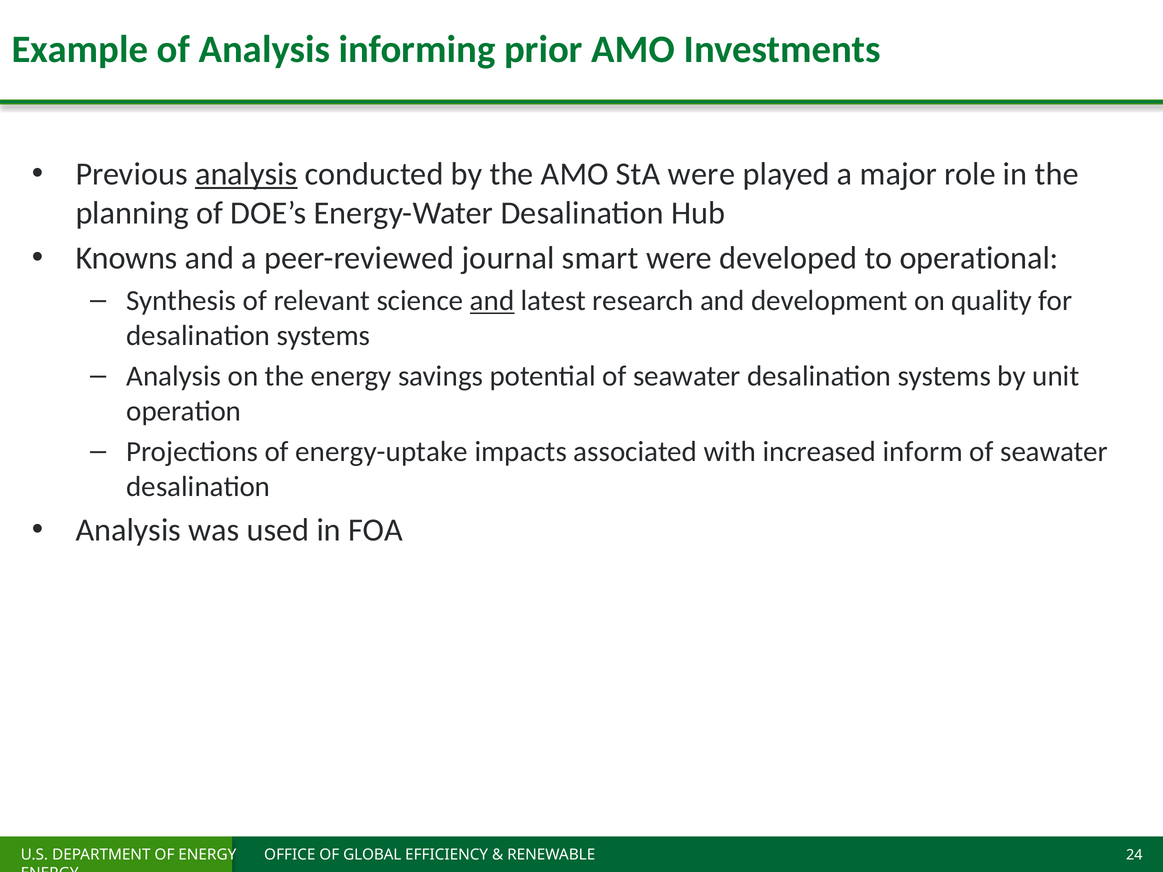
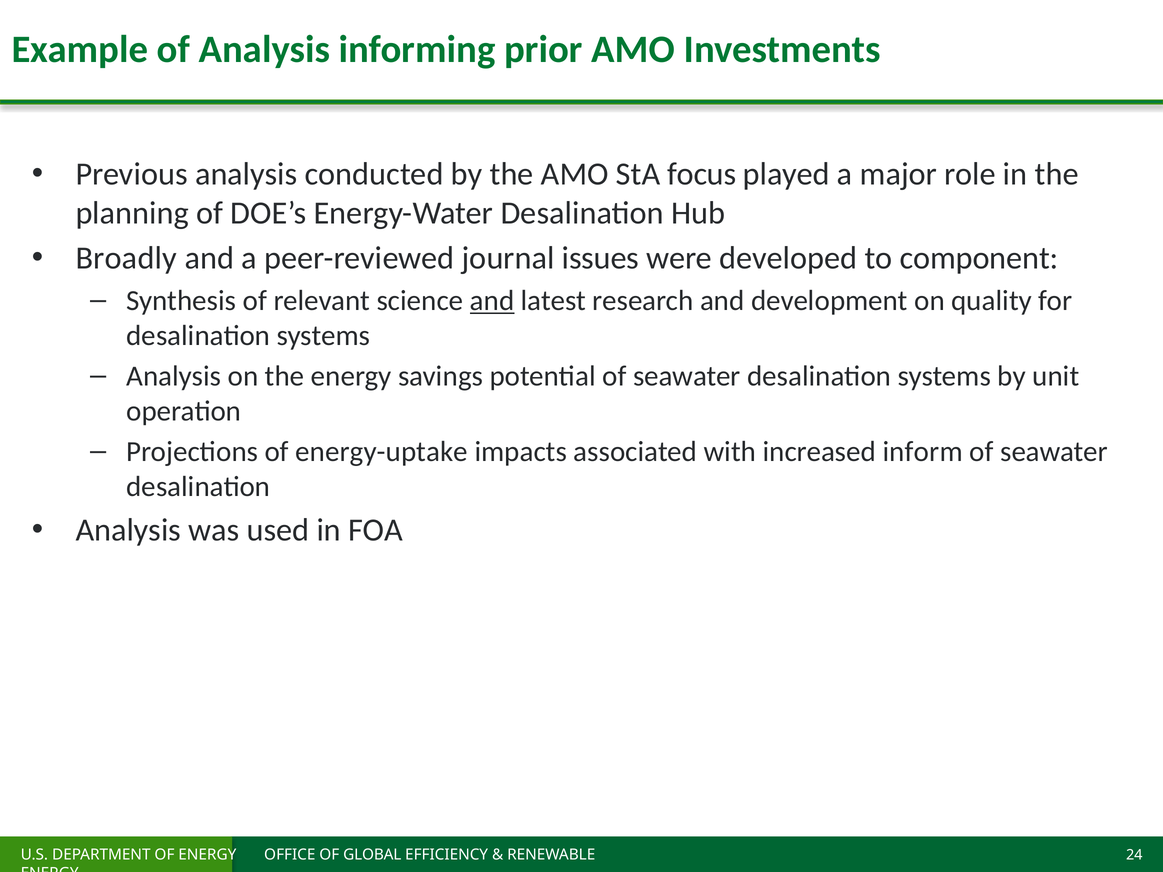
analysis underline: present -> none (246, 174)
StA were: were -> focus (702, 174)
Knowns: Knowns -> Broadly (126, 258)
smart: smart -> issues (601, 258)
operational: operational -> component (979, 258)
